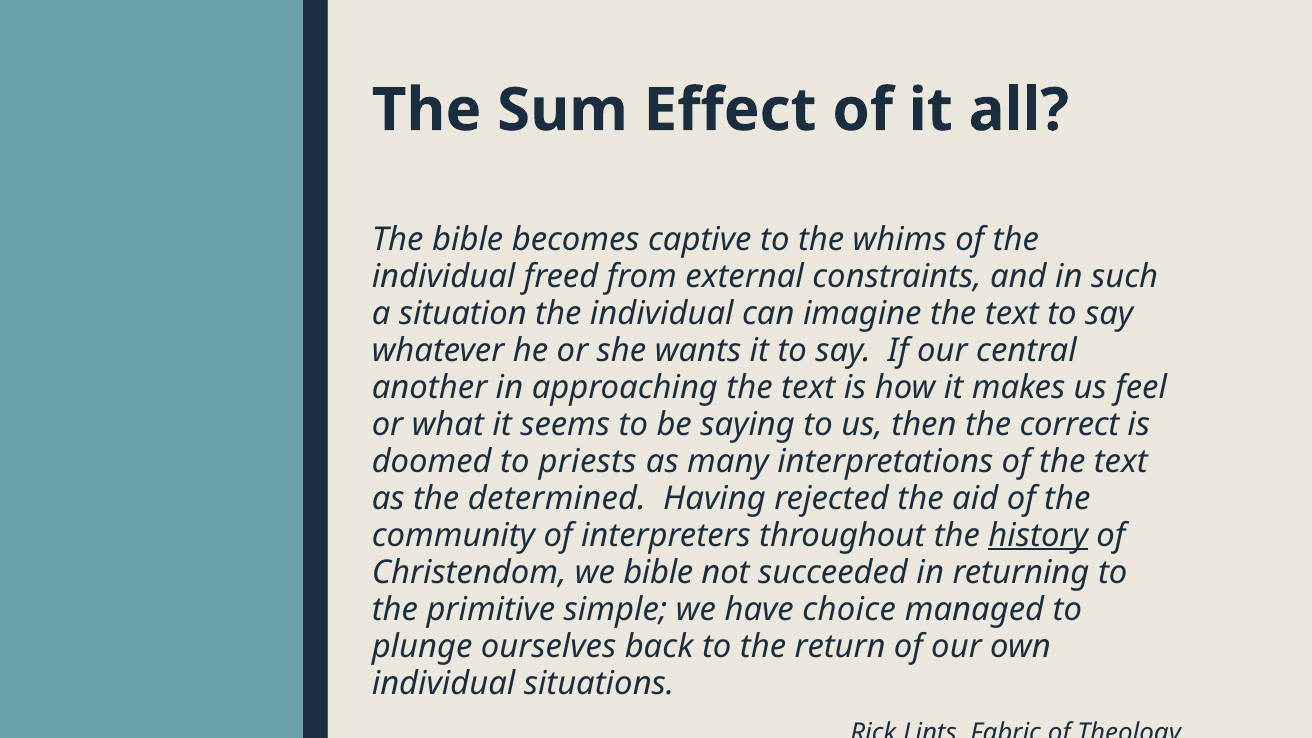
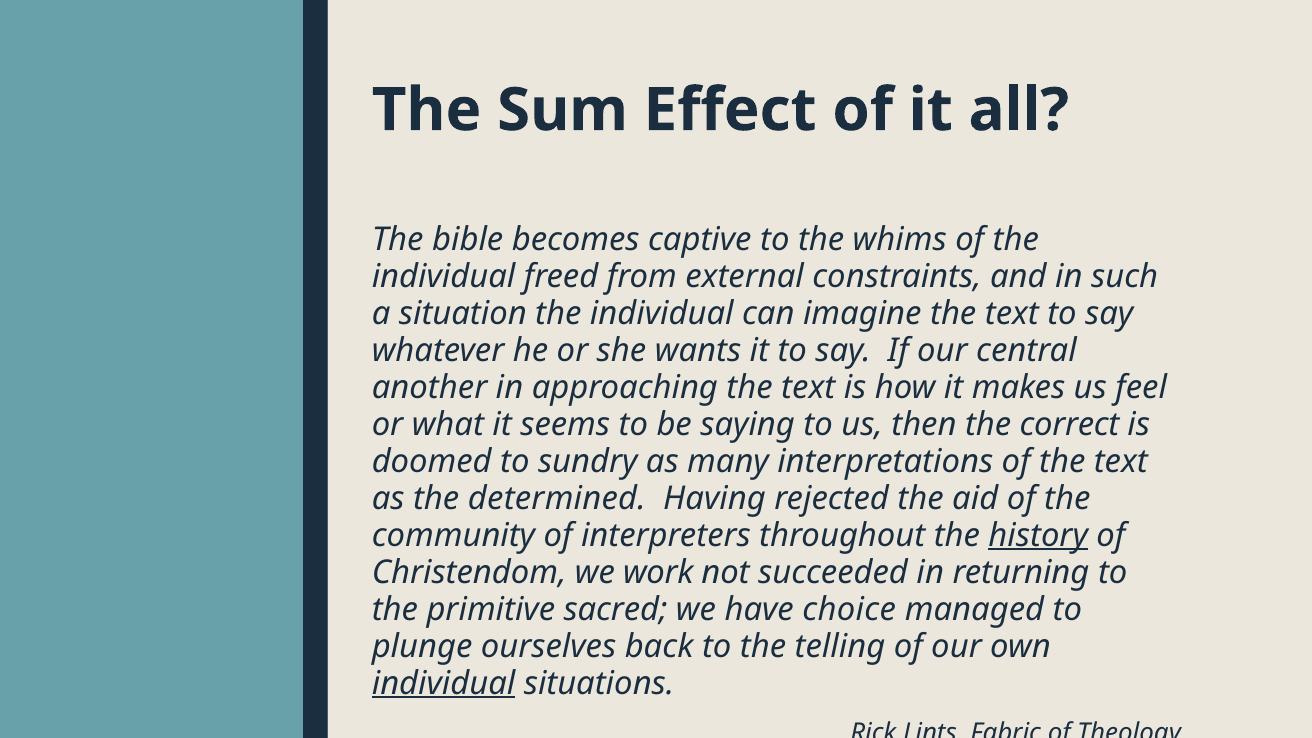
priests: priests -> sundry (588, 461)
we bible: bible -> work (658, 572)
simple: simple -> sacred (616, 609)
return: return -> telling (840, 646)
individual underline: none -> present (444, 683)
